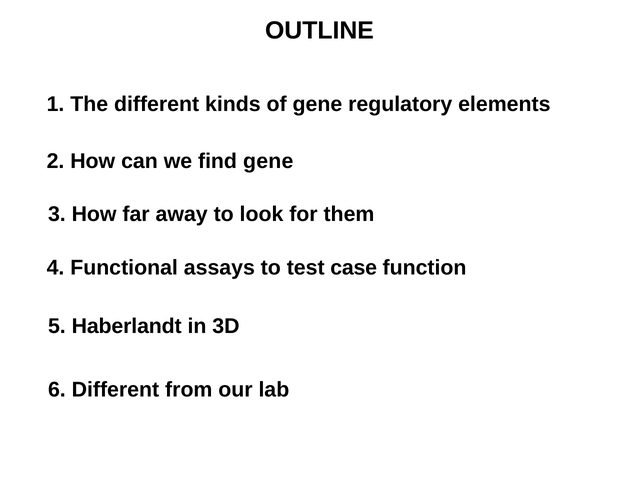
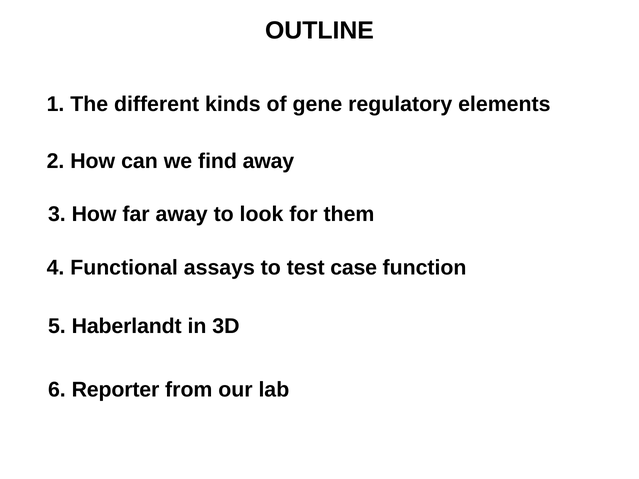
find gene: gene -> away (268, 161)
6 Different: Different -> Reporter (115, 390)
